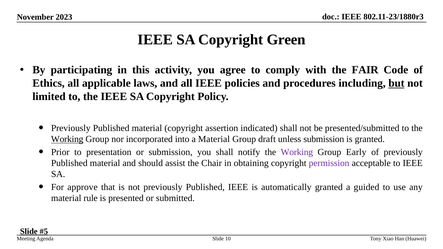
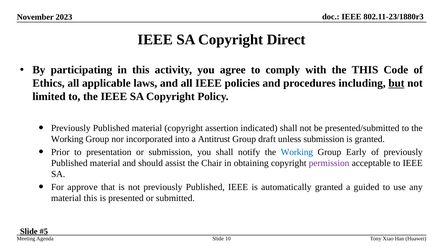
Green: Green -> Direct (286, 40)
the FAIR: FAIR -> THIS (365, 70)
Working underline: present -> none (67, 139)
a Material: Material -> Antitrust (214, 139)
Working colour: purple -> blue (297, 152)
material rule: rule -> this (91, 198)
